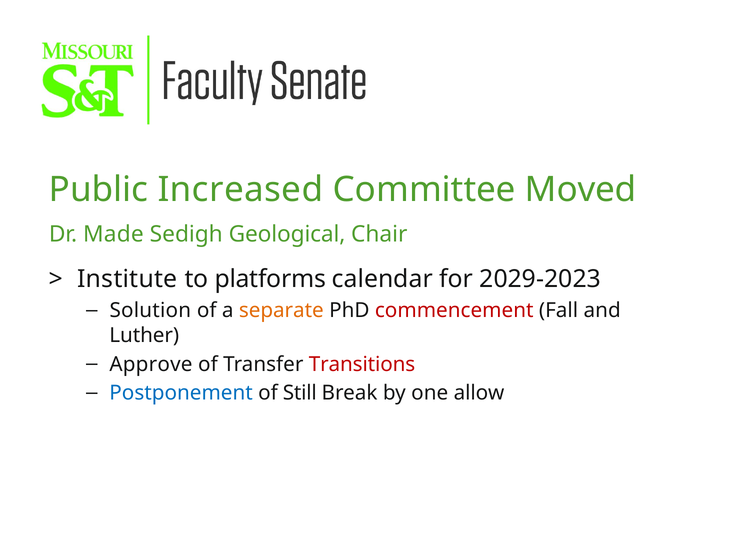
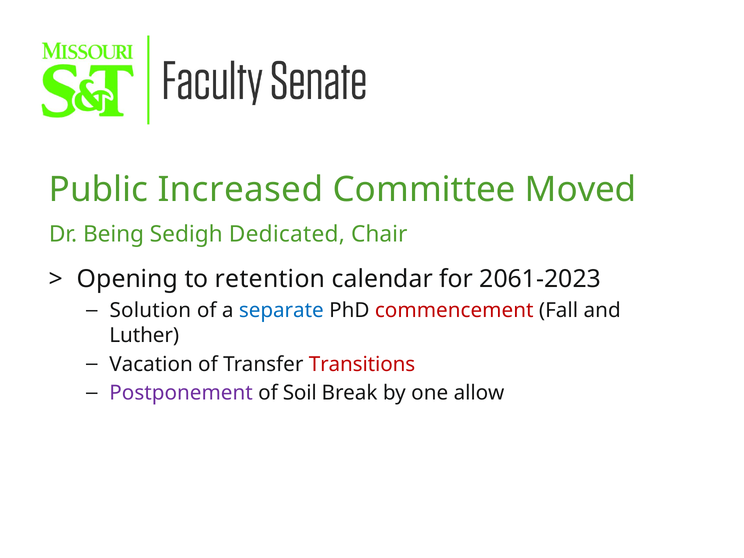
Made: Made -> Being (114, 234)
Geological: Geological -> Dedicated (287, 234)
Institute: Institute -> Opening (127, 279)
platforms: platforms -> retention (270, 279)
2029-2023: 2029-2023 -> 2061-2023 (540, 279)
separate colour: orange -> blue (281, 310)
Approve: Approve -> Vacation (151, 364)
Postponement colour: blue -> purple (181, 393)
Still: Still -> Soil (300, 393)
